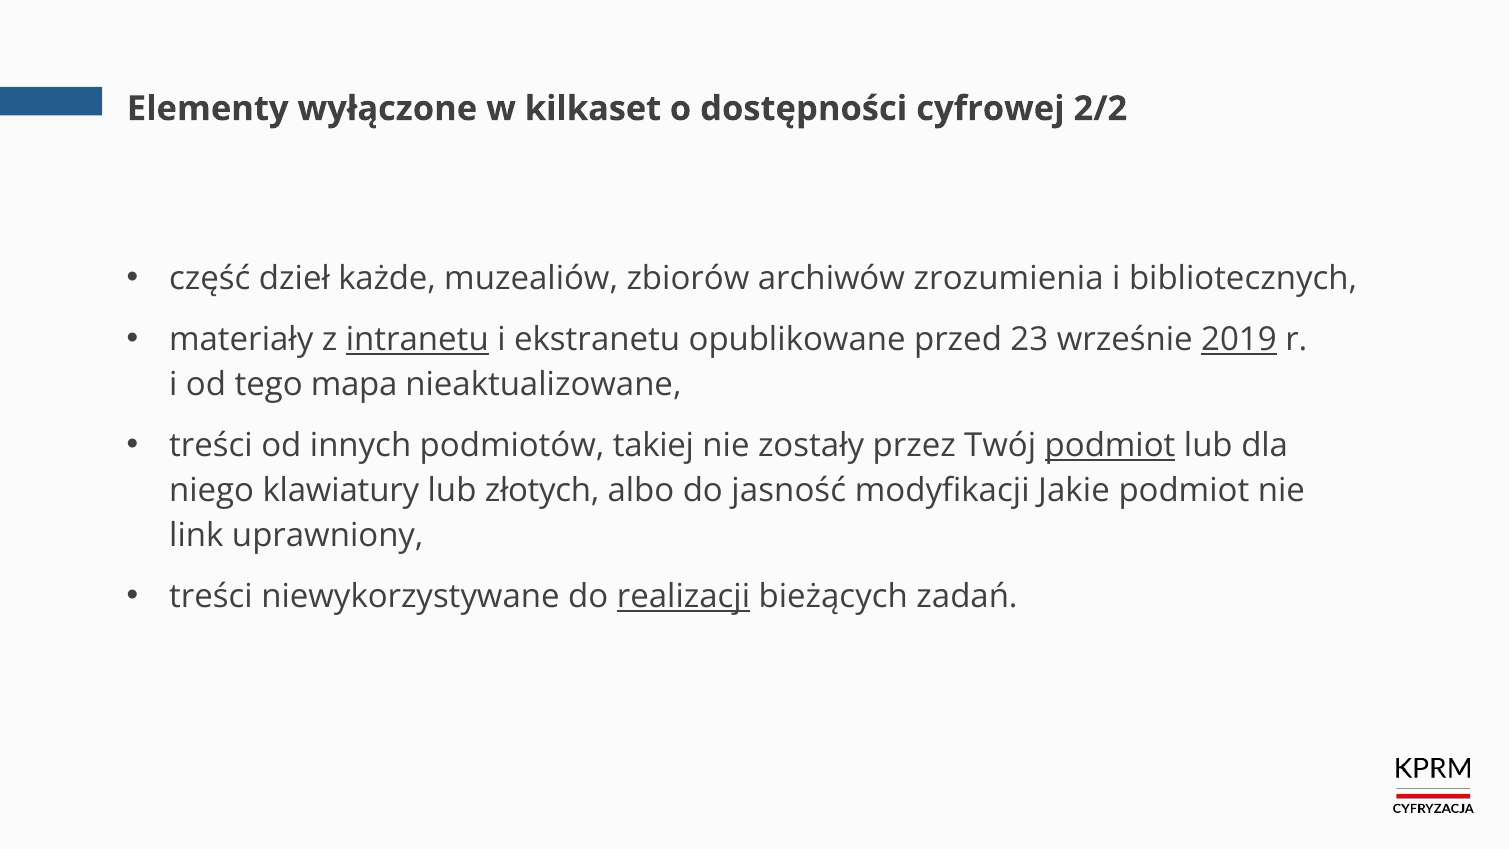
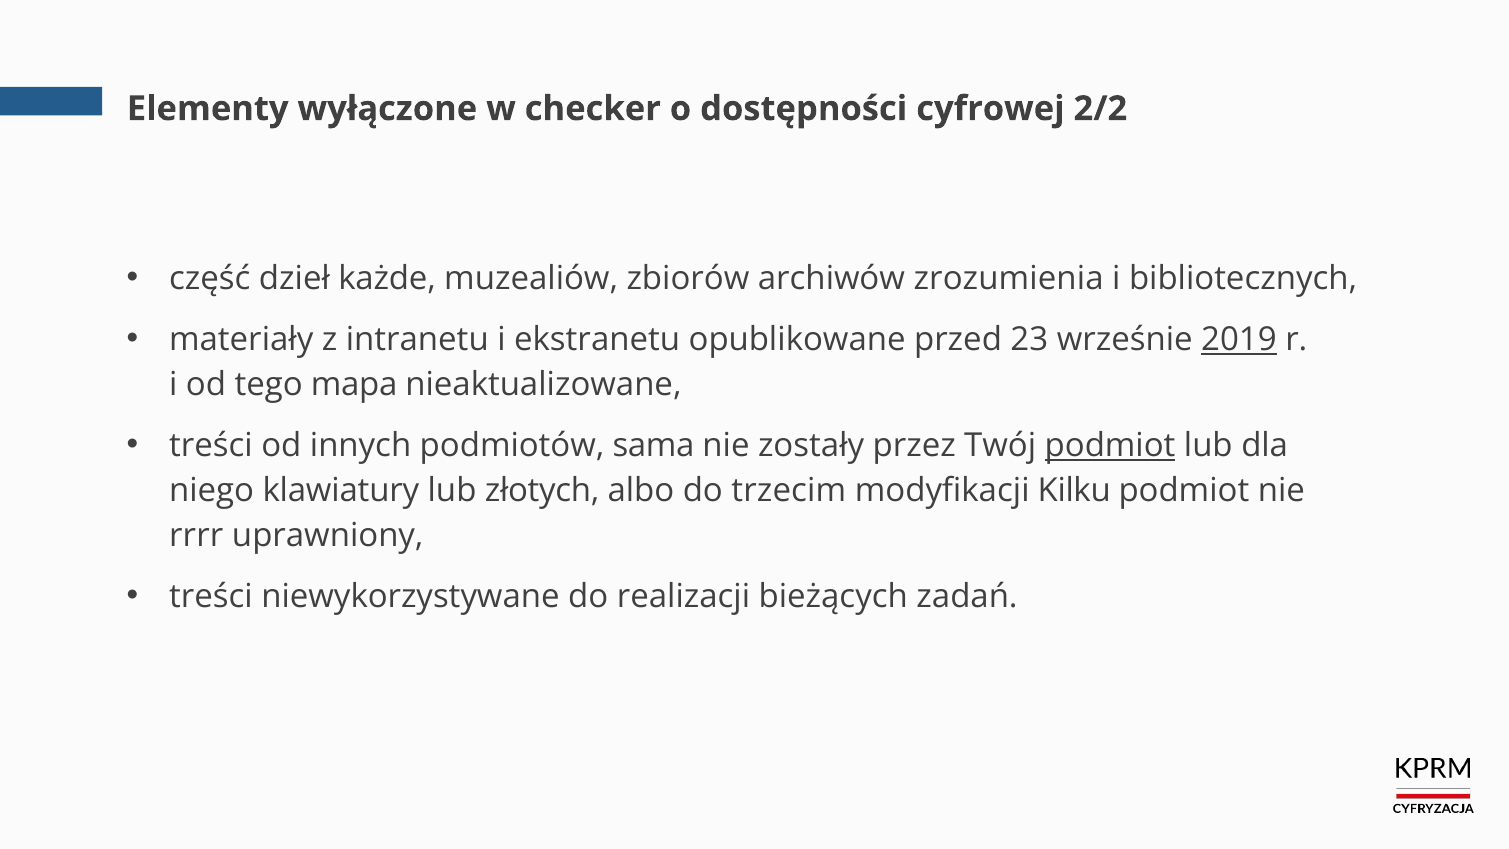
kilkaset: kilkaset -> checker (593, 109)
intranetu underline: present -> none (417, 339)
takiej: takiej -> sama (653, 445)
jasność: jasność -> trzecim (789, 491)
Jakie: Jakie -> Kilku (1074, 491)
link: link -> rrrr (196, 536)
realizacji underline: present -> none (683, 597)
